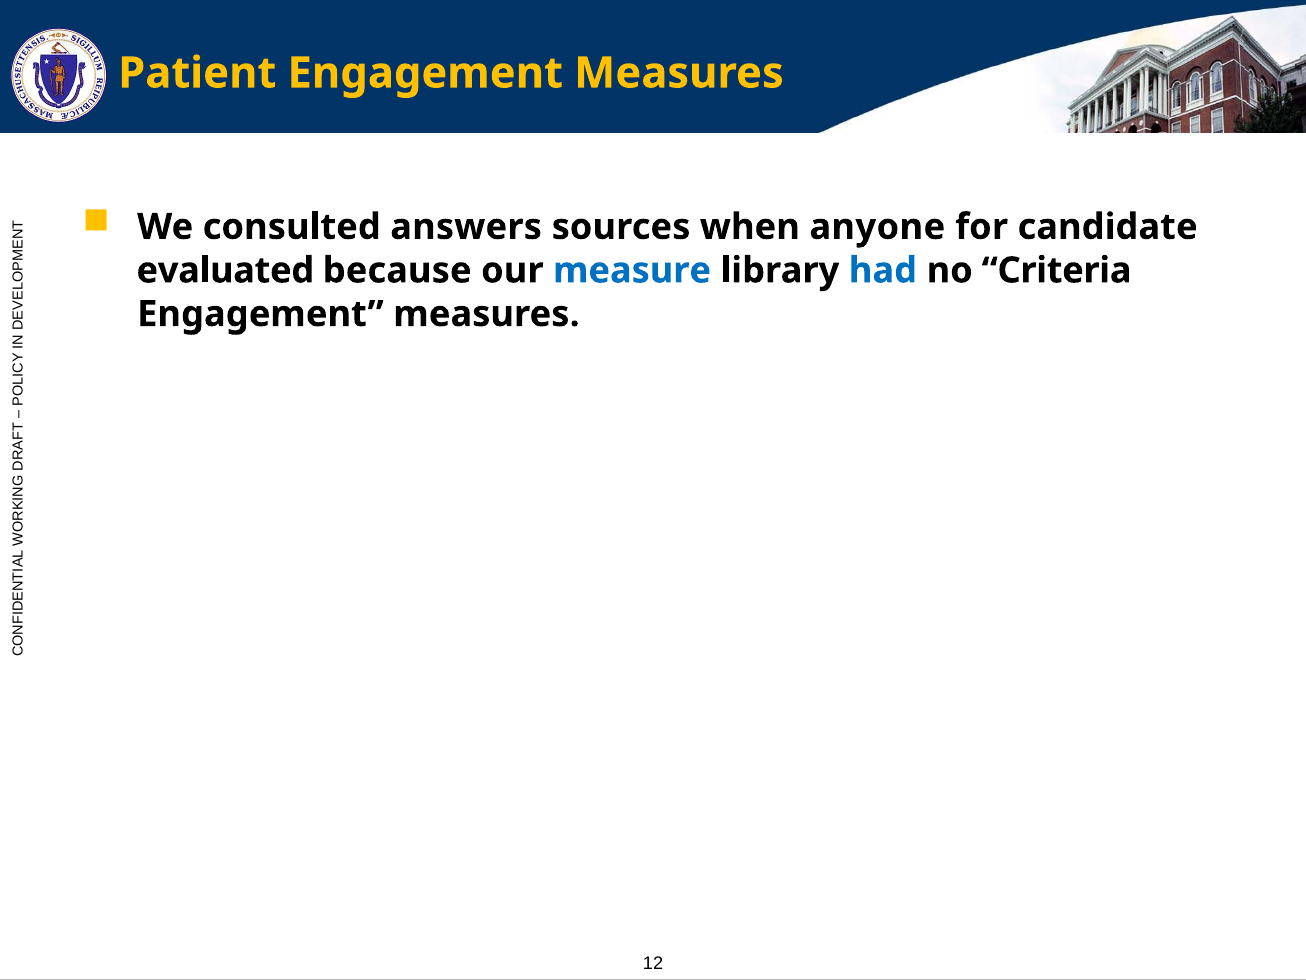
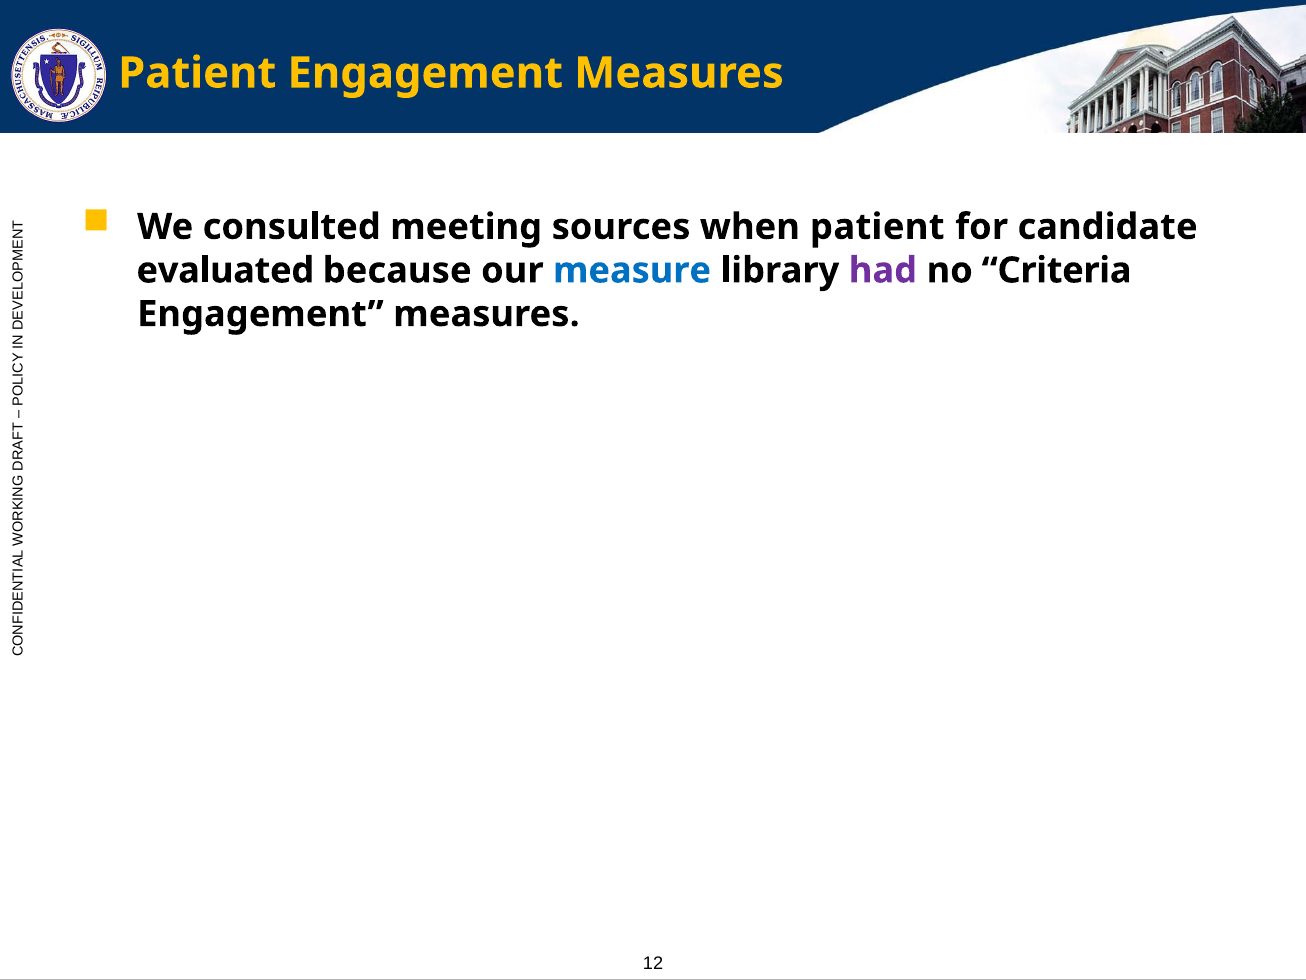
answers: answers -> meeting (466, 227)
when anyone: anyone -> patient (877, 227)
had colour: blue -> purple (883, 270)
